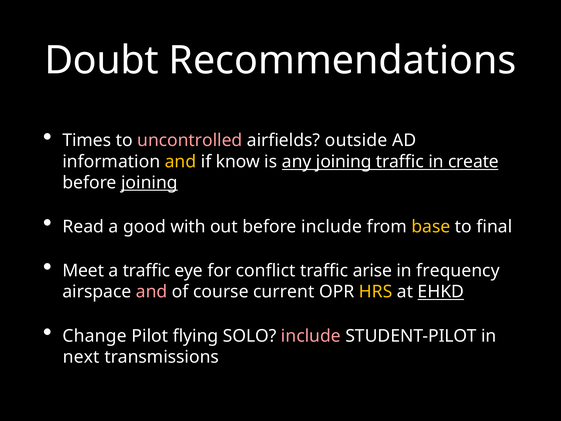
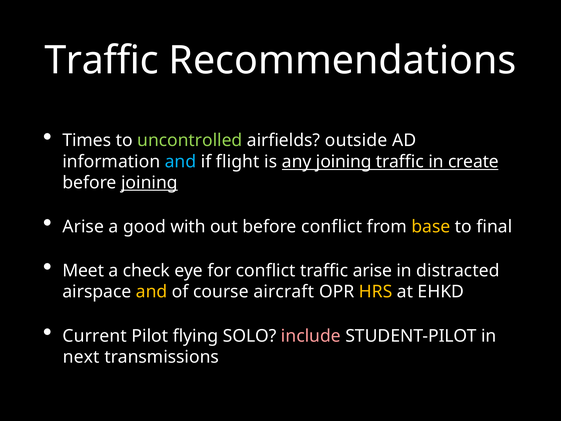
Doubt: Doubt -> Traffic (102, 60)
uncontrolled colour: pink -> light green (190, 140)
and colour: yellow -> light blue (181, 161)
know: know -> flight (238, 161)
Read: Read -> Arise (83, 227)
before include: include -> conflict (332, 227)
a traffic: traffic -> check (146, 271)
frequency: frequency -> distracted (458, 271)
and colour: pink -> yellow (152, 292)
current: current -> aircraft (284, 292)
EHKD underline: present -> none (441, 292)
Change: Change -> Current (95, 336)
